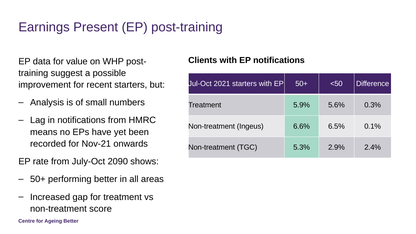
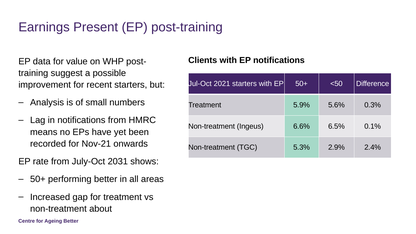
2090: 2090 -> 2031 (118, 161)
score: score -> about (101, 209)
